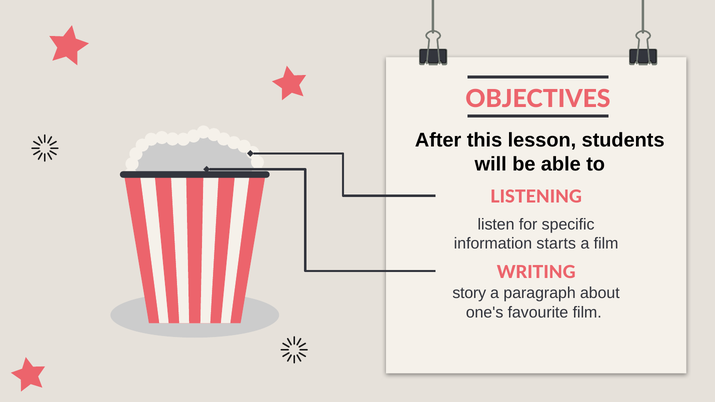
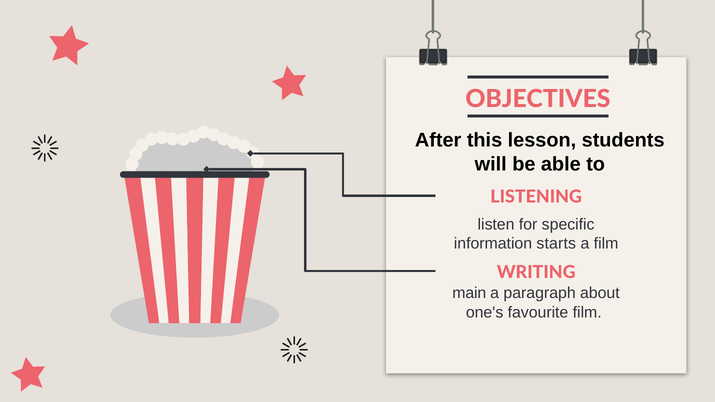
story: story -> main (469, 293)
